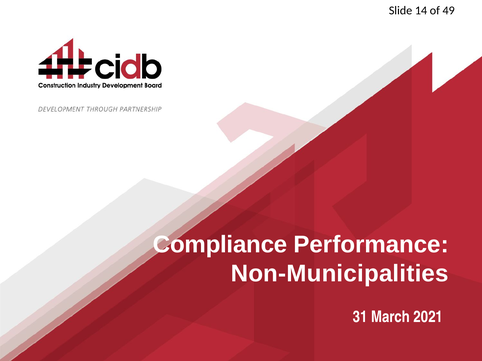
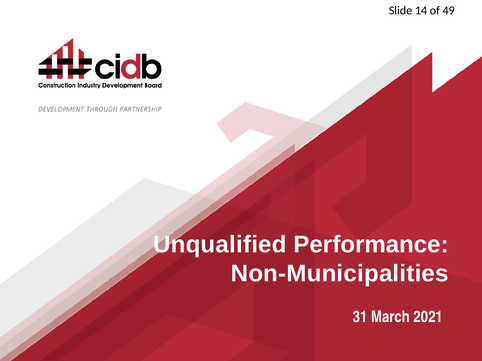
Compliance: Compliance -> Unqualified (220, 245)
